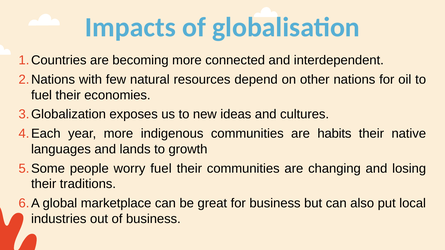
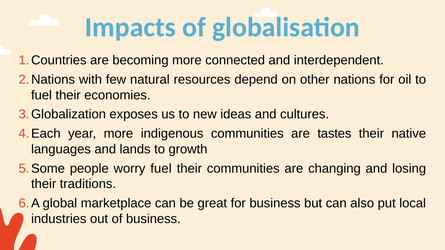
habits: habits -> tastes (334, 134)
